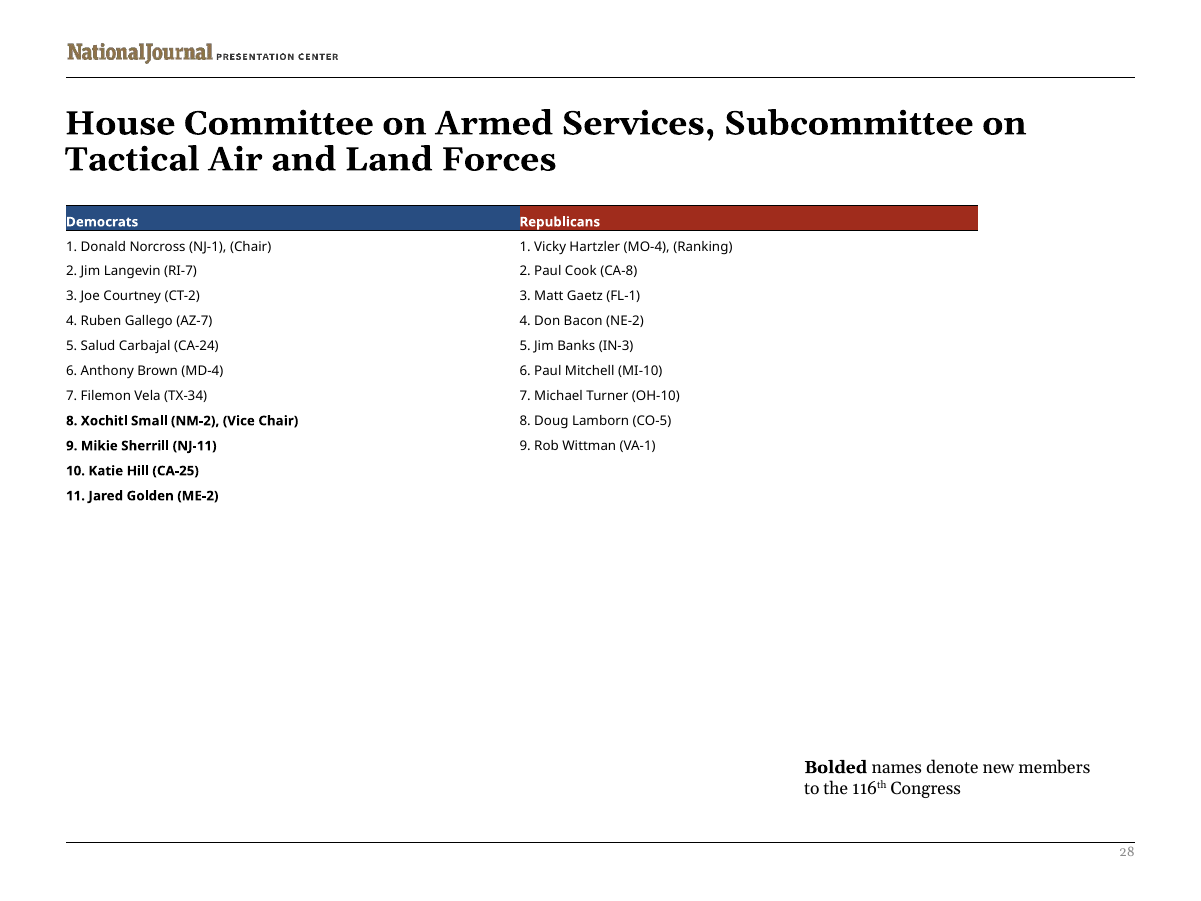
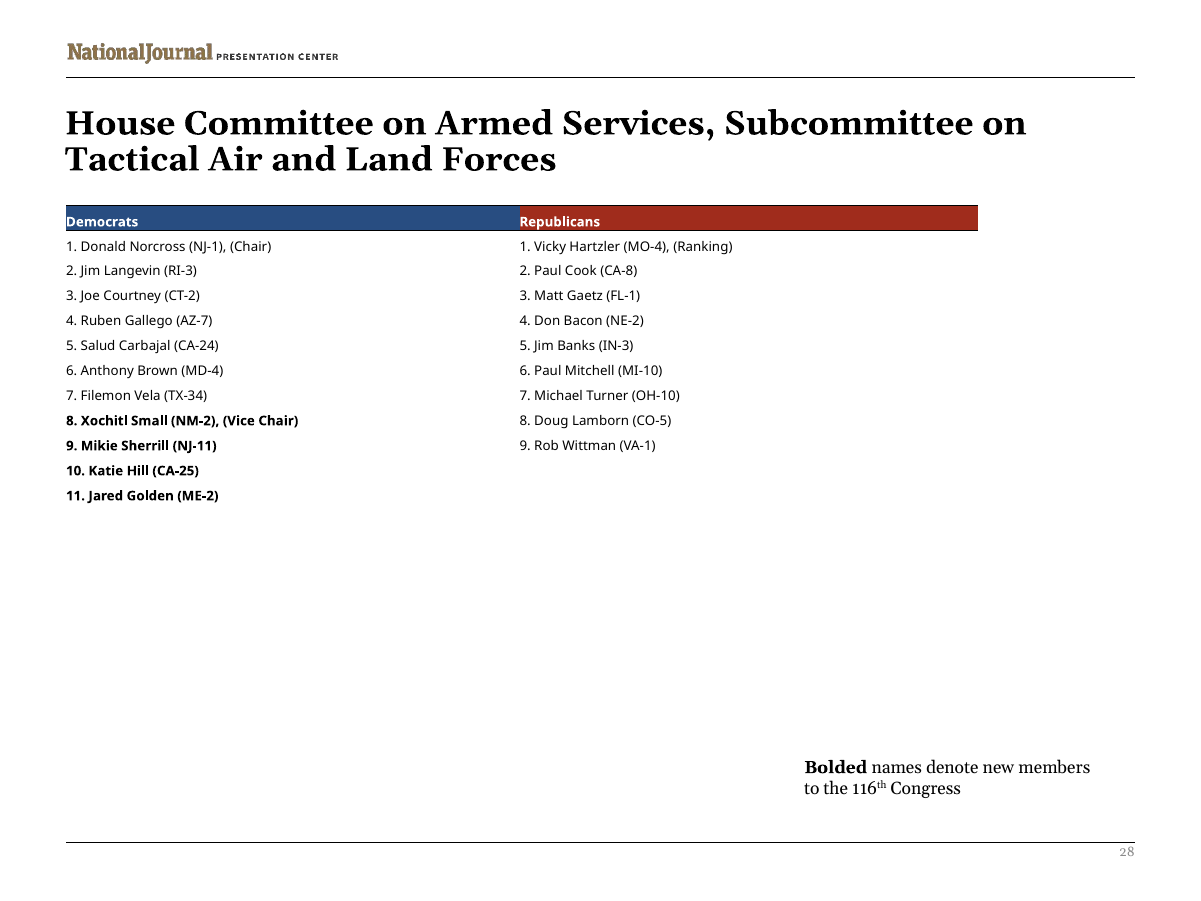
RI-7: RI-7 -> RI-3 (181, 271)
